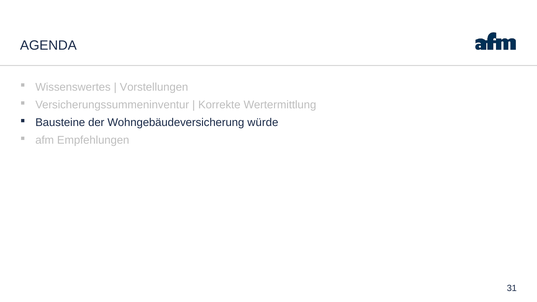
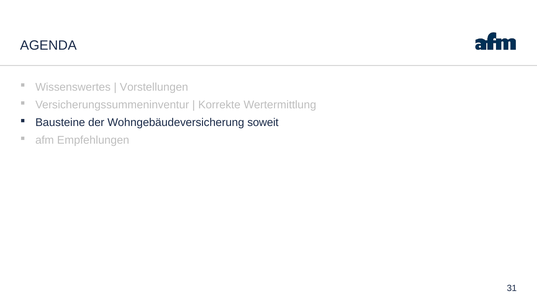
würde: würde -> soweit (263, 123)
